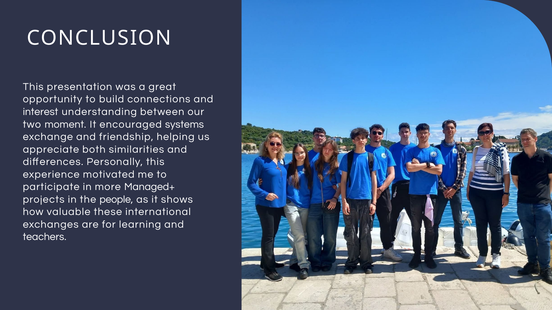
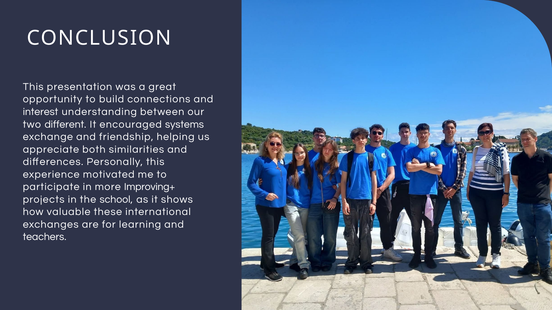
moment: moment -> different (65, 124)
Managed+: Managed+ -> Improving+ (150, 187)
people: people -> school (116, 200)
